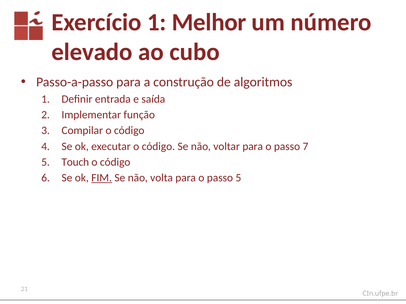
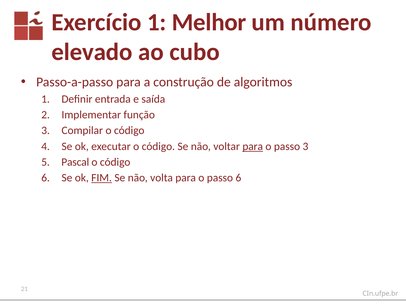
para underline: none -> present (253, 147)
passo 7: 7 -> 3 (305, 147)
Touch: Touch -> Pascal (75, 162)
passo 5: 5 -> 6 (238, 178)
